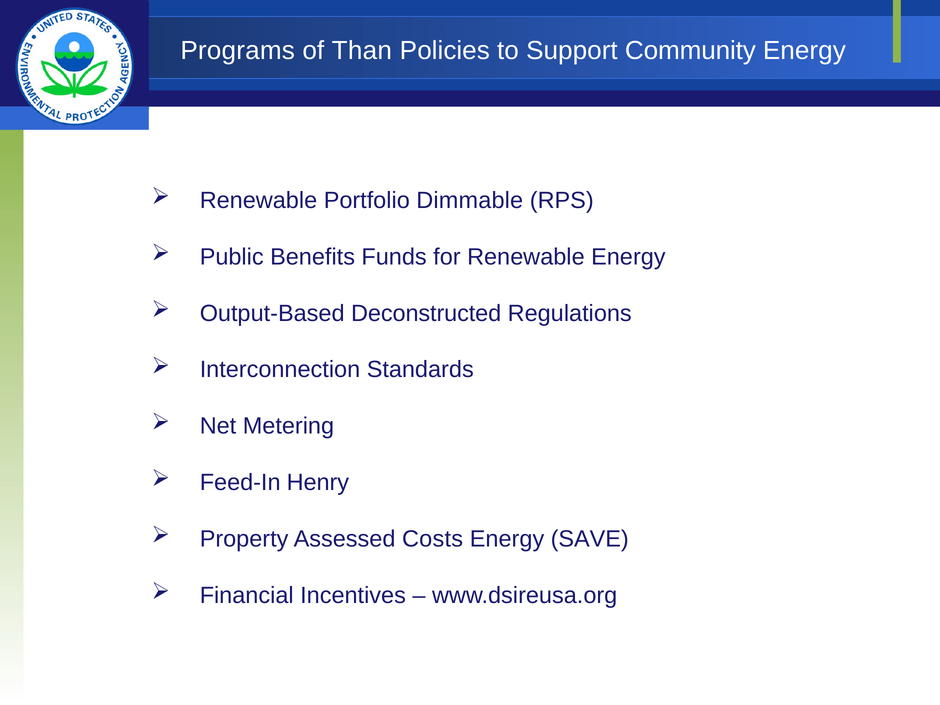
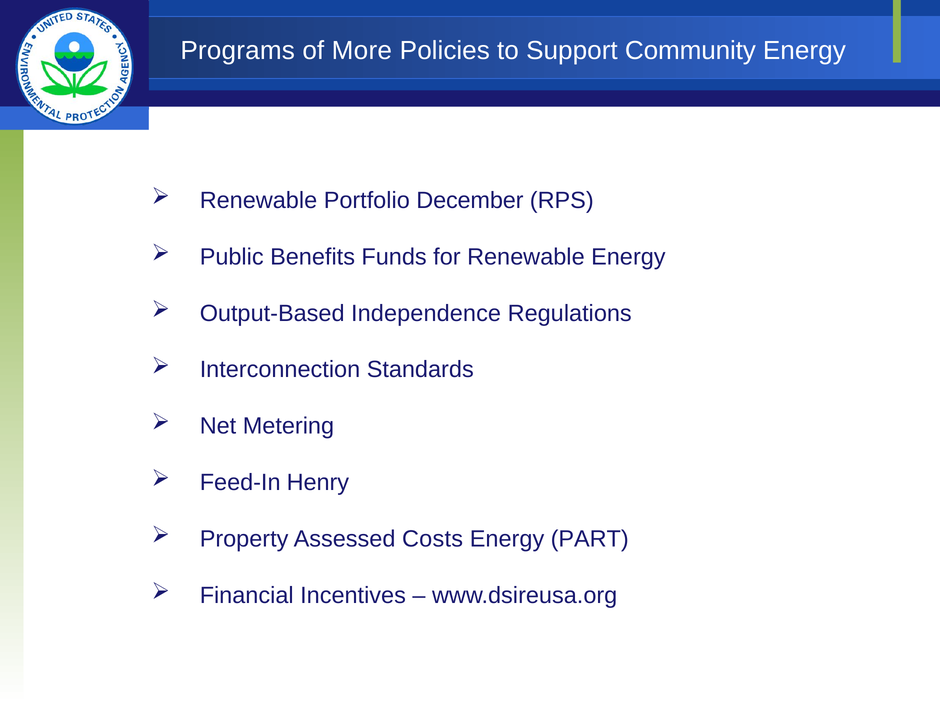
Than: Than -> More (362, 50)
Dimmable: Dimmable -> December (470, 200)
Deconstructed: Deconstructed -> Independence (426, 313)
SAVE: SAVE -> PART (590, 539)
